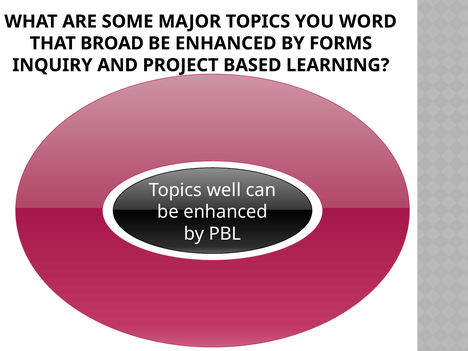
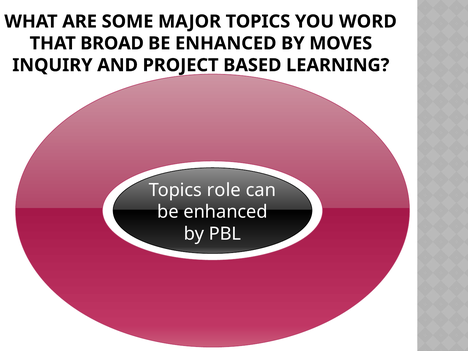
FORMS: FORMS -> MOVES (341, 43)
well: well -> role (224, 190)
